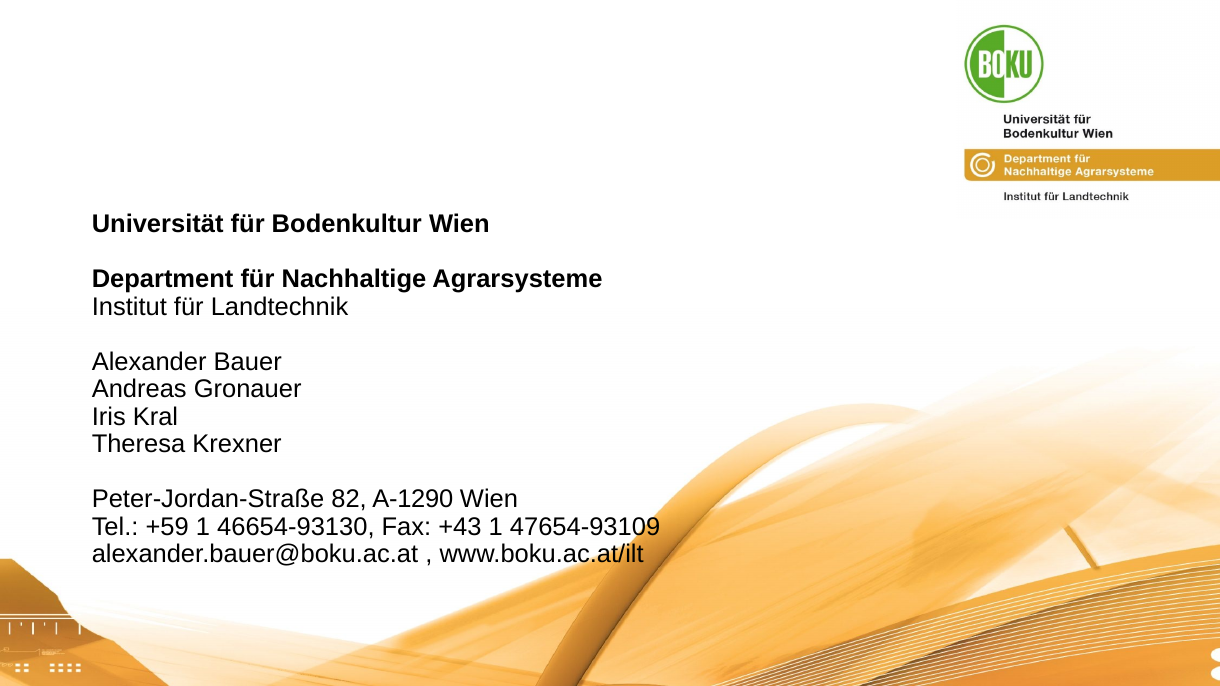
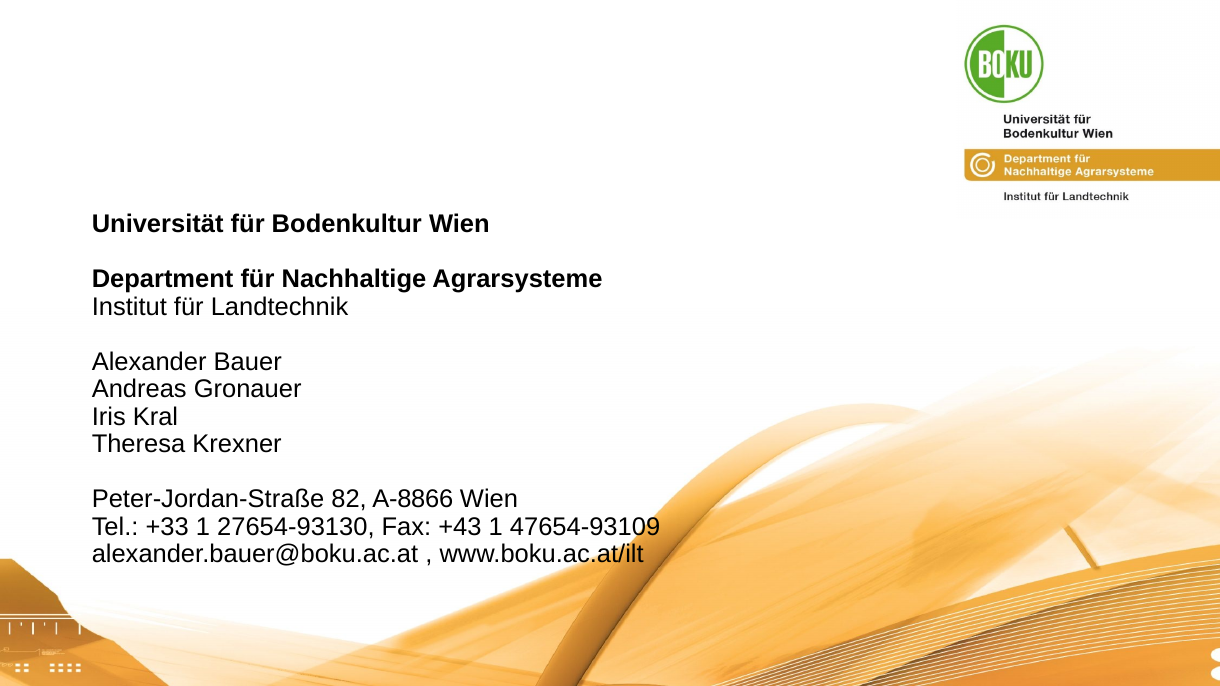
A-1290: A-1290 -> A-8866 (413, 500)
+59: +59 -> +33 (167, 527)
46654-93130: 46654-93130 -> 27654-93130 (296, 527)
